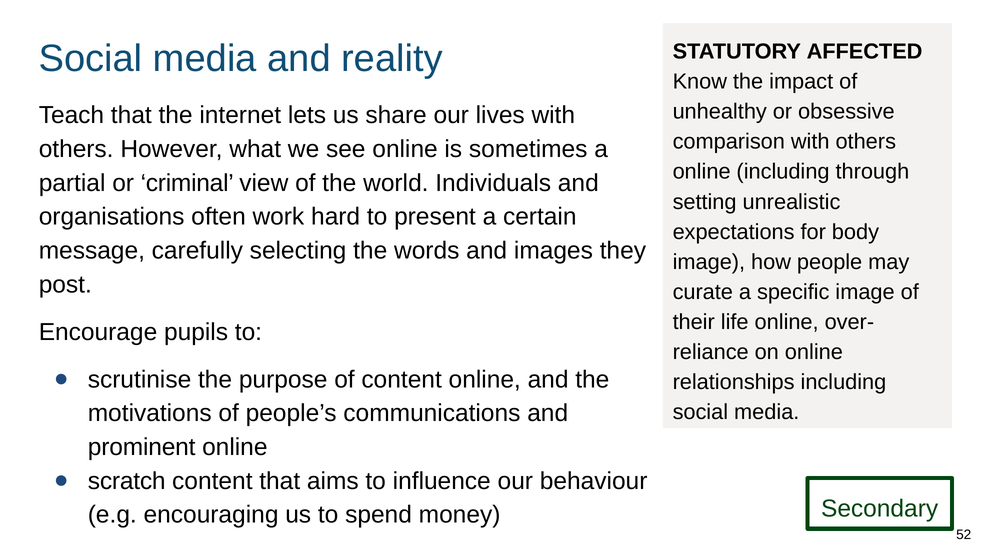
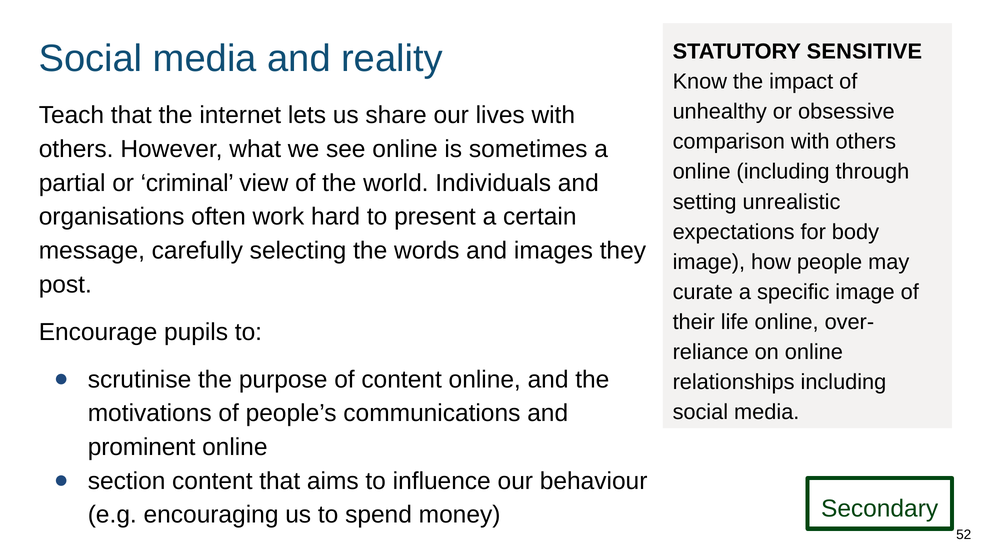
AFFECTED: AFFECTED -> SENSITIVE (864, 52)
scratch: scratch -> section (127, 481)
